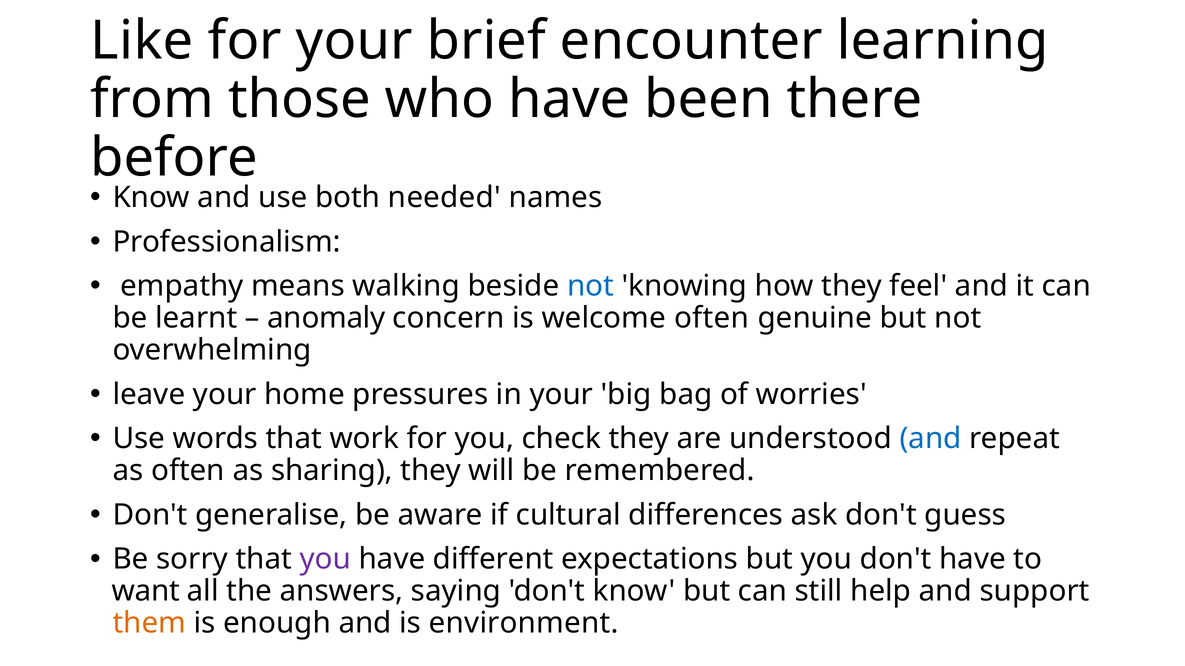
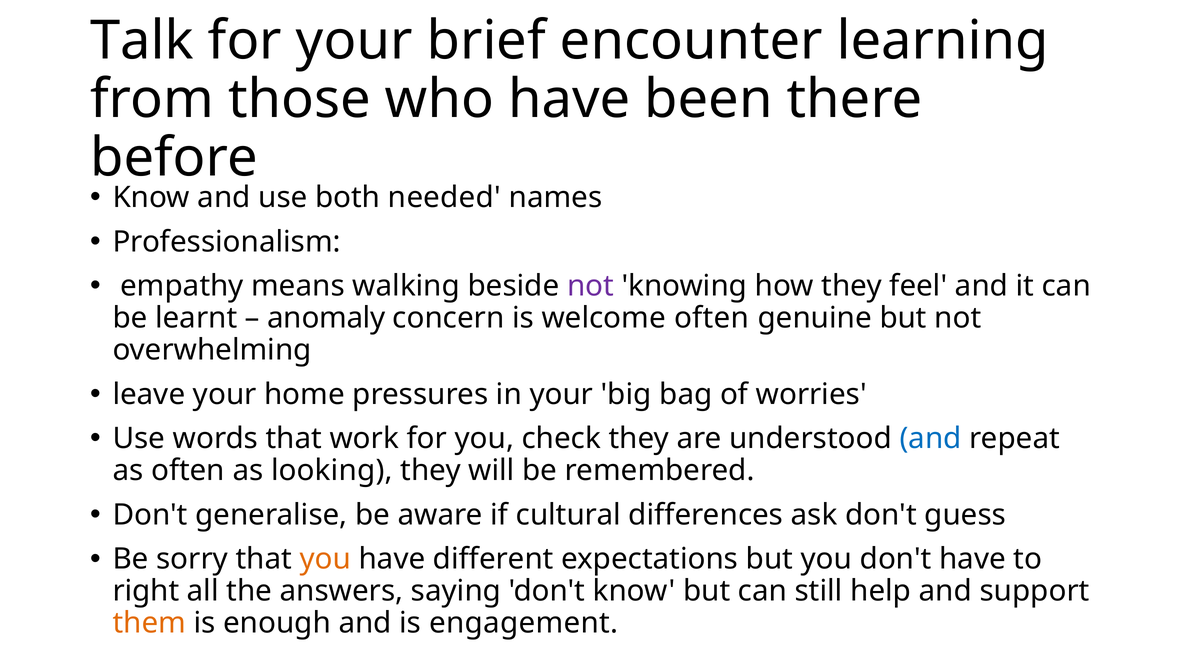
Like: Like -> Talk (142, 41)
not colour: blue -> purple (590, 286)
sharing: sharing -> looking (332, 471)
you colour: purple -> orange (325, 560)
want: want -> right (146, 592)
environment: environment -> engagement (524, 624)
